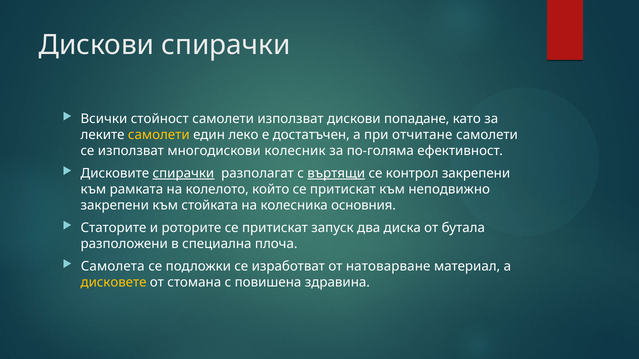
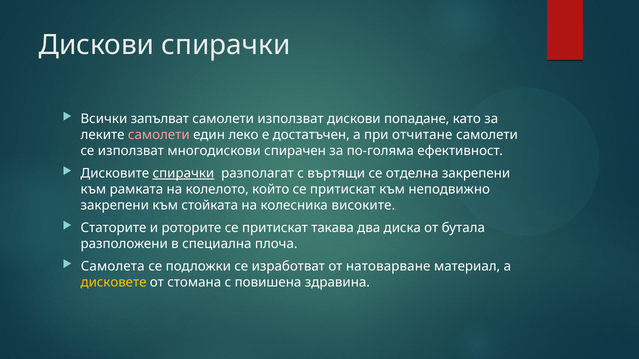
стойност: стойност -> запълват (160, 119)
самолети colour: yellow -> pink (159, 135)
колесник: колесник -> спирачен (295, 151)
въртящи underline: present -> none (336, 174)
контрол: контрол -> отделна (412, 174)
основния: основния -> високите (363, 205)
запуск: запуск -> такава (333, 228)
